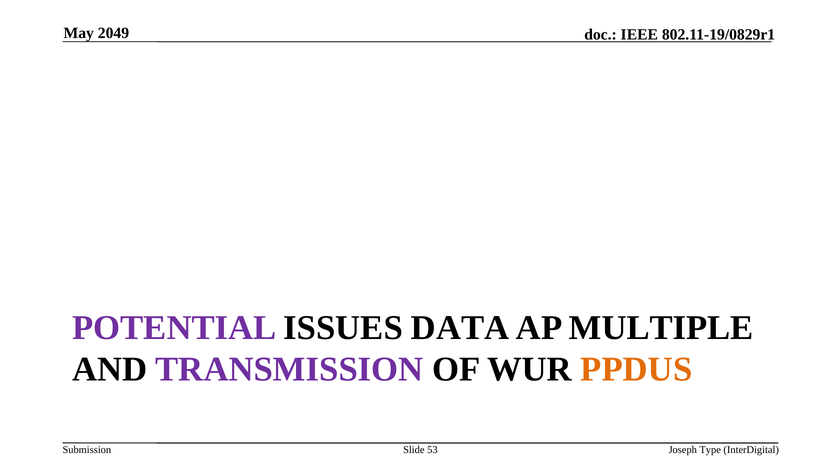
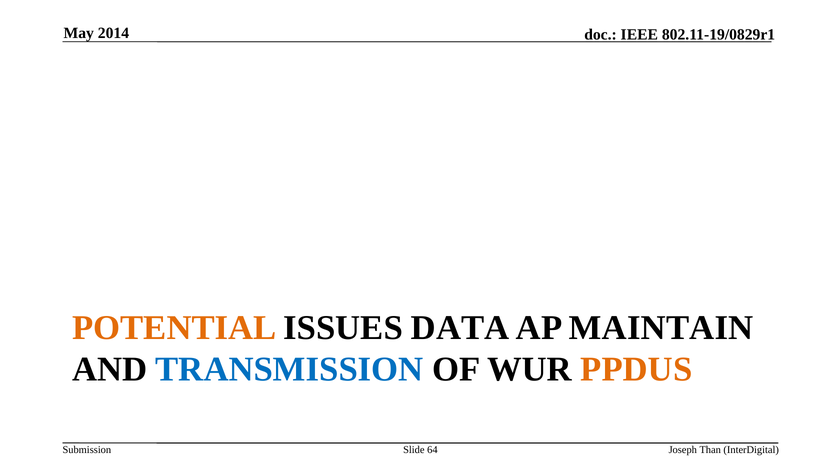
2049: 2049 -> 2014 (113, 33)
POTENTIAL colour: purple -> orange (174, 328)
MULTIPLE: MULTIPLE -> MAINTAIN (661, 328)
TRANSMISSION colour: purple -> blue (289, 370)
53: 53 -> 64 (432, 450)
Type: Type -> Than (710, 450)
